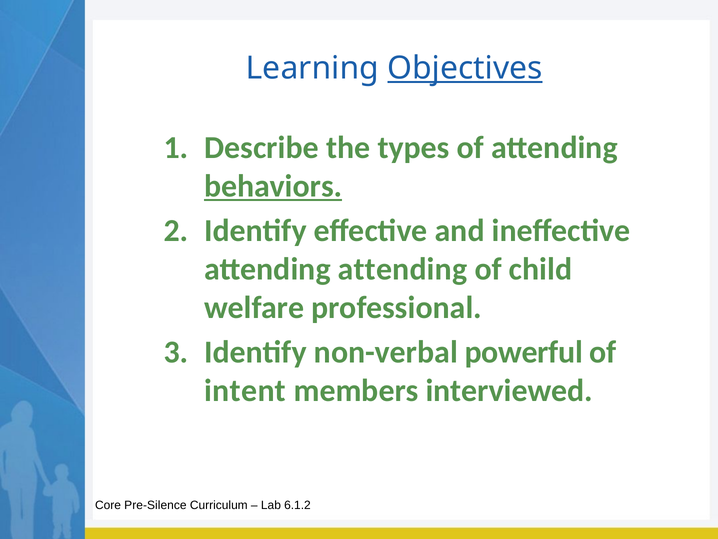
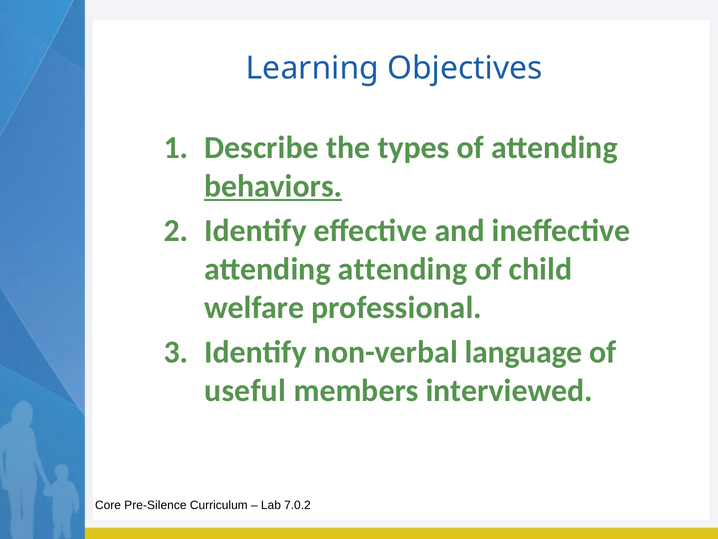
Objectives underline: present -> none (465, 68)
powerful: powerful -> language (524, 352)
intent: intent -> useful (245, 390)
6.1.2: 6.1.2 -> 7.0.2 (297, 505)
